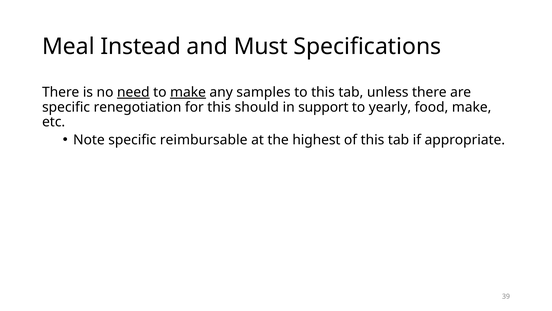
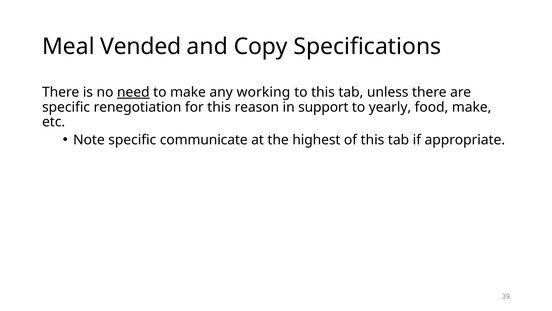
Instead: Instead -> Vended (141, 46)
Must: Must -> Copy (261, 46)
make underline: present -> none (188, 92)
samples: samples -> working (263, 92)
should: should -> reason (257, 107)
reimbursable: reimbursable -> communicate (204, 140)
